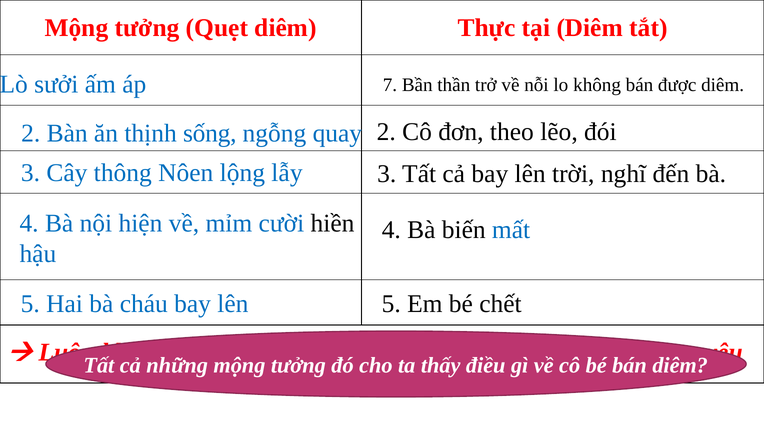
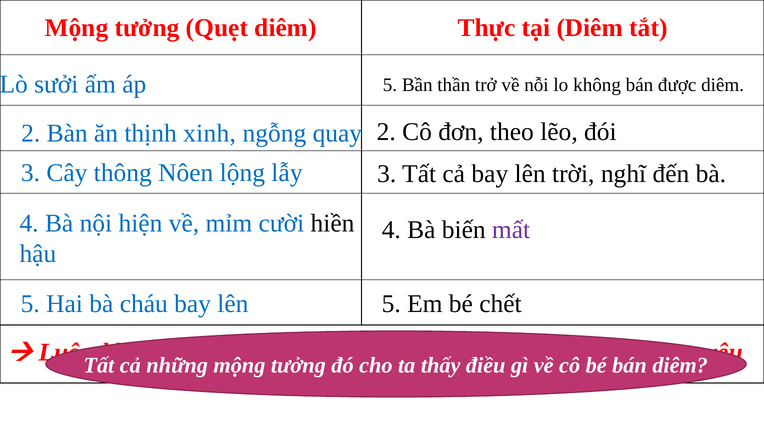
áp 7: 7 -> 5 (390, 85)
thịnh sống: sống -> xinh (210, 133)
mất colour: blue -> purple (511, 230)
